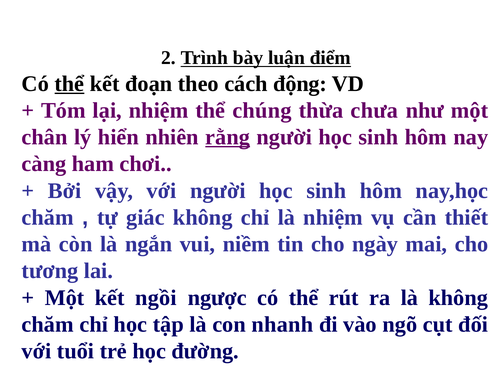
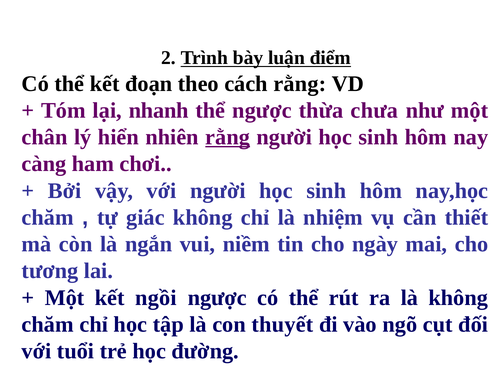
thể underline: present -> none (69, 84)
cách động: động -> rằng (300, 84)
lại nhiệm: nhiệm -> nhanh (159, 111)
thể chúng: chúng -> ngược (262, 111)
nhanh: nhanh -> thuyết (282, 325)
